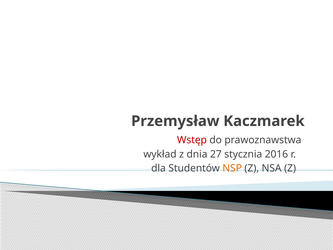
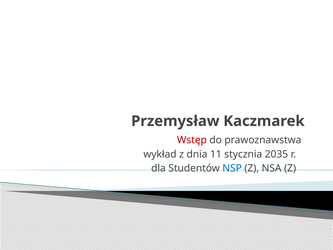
27: 27 -> 11 (216, 154)
2016: 2016 -> 2035 (276, 154)
NSP colour: orange -> blue (232, 168)
